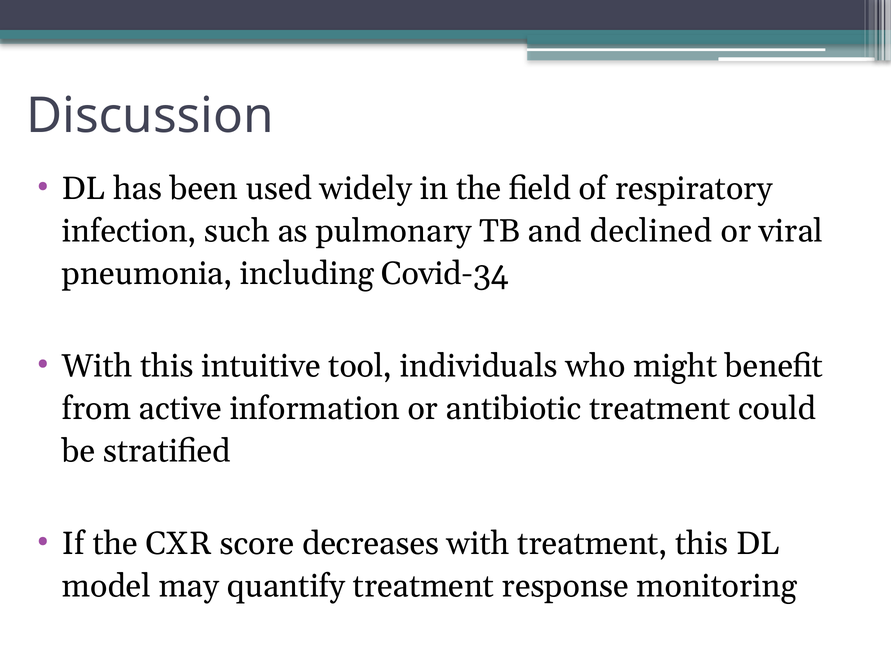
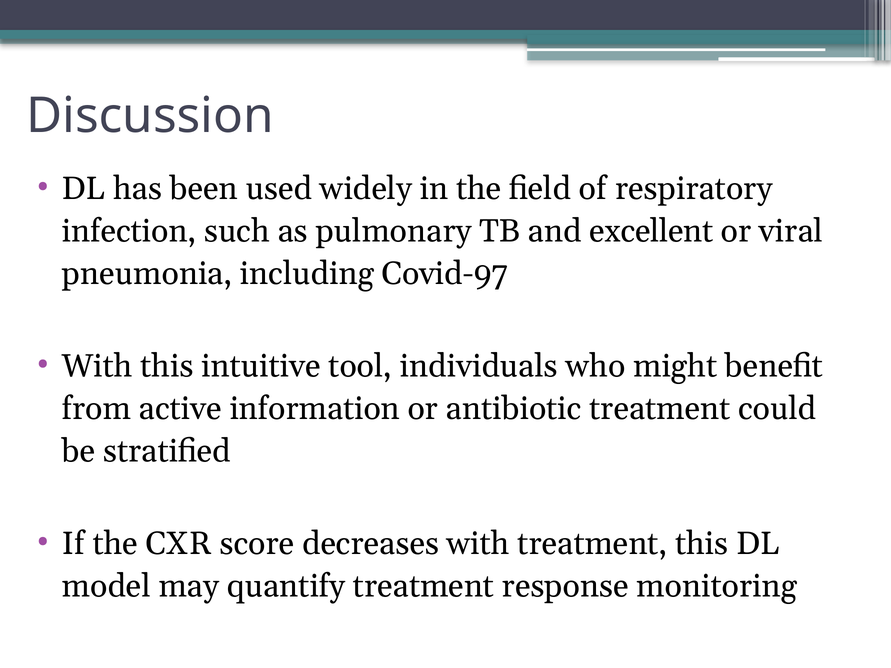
declined: declined -> excellent (651, 231)
Covid-34: Covid-34 -> Covid-97 (445, 274)
